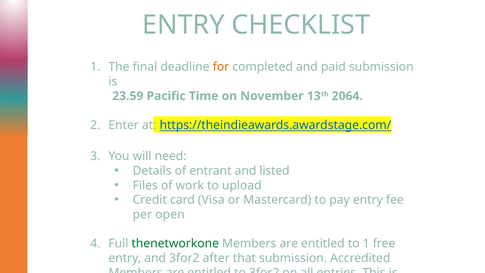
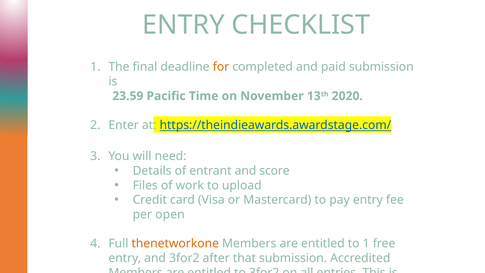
2064: 2064 -> 2020 (347, 96)
listed: listed -> score (274, 171)
thenetworkone colour: green -> orange (175, 243)
